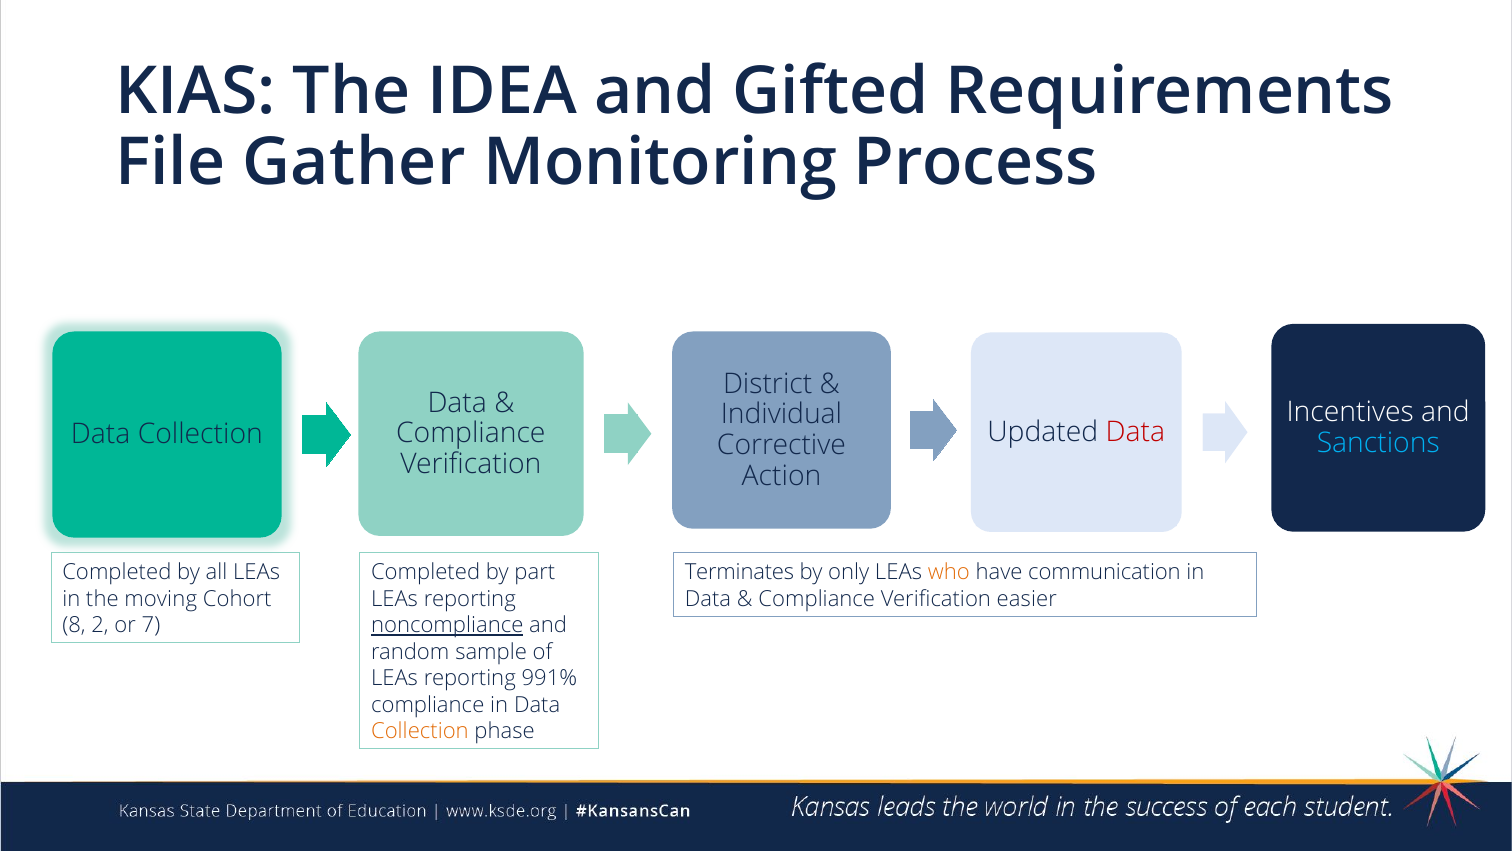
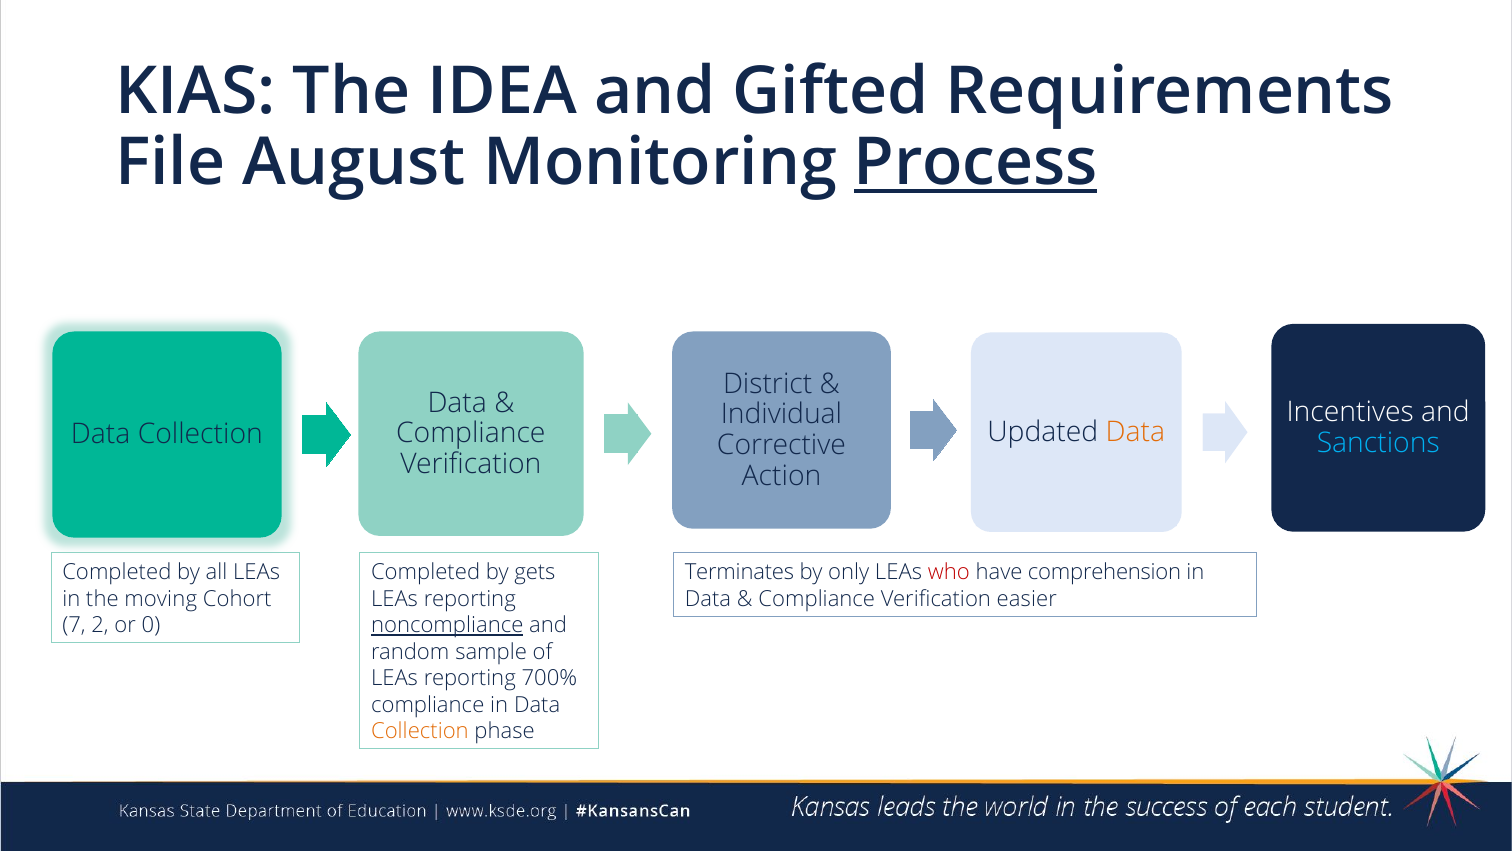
Gather: Gather -> August (354, 163)
Process underline: none -> present (976, 163)
Data colour: red -> orange (1135, 432)
who colour: orange -> red (949, 572)
communication: communication -> comprehension (1105, 572)
part: part -> gets (535, 572)
8: 8 -> 7 (74, 625)
7: 7 -> 0 (151, 625)
991%: 991% -> 700% (549, 678)
